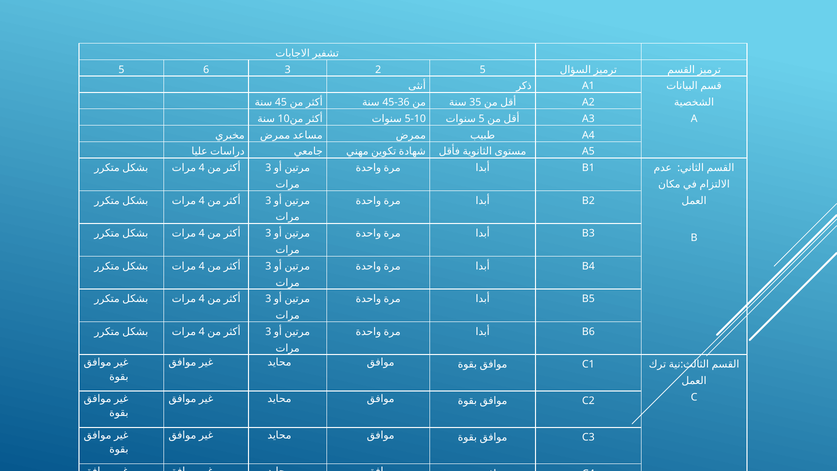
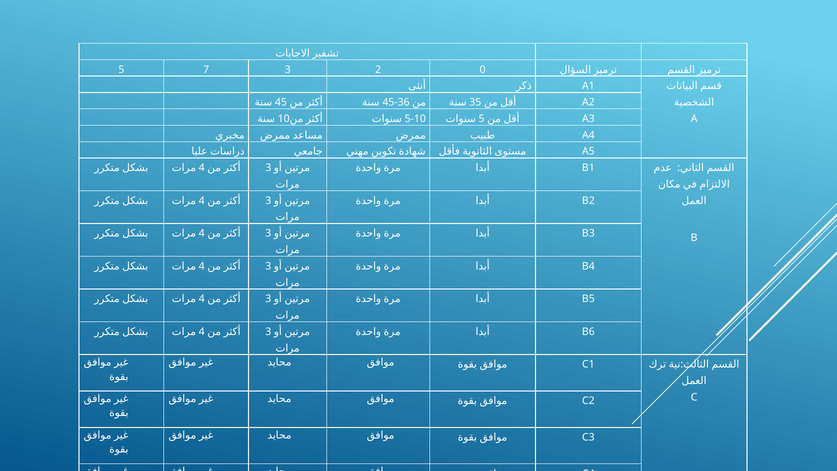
6: 6 -> 7 (206, 70)
2 5: 5 -> 0 (483, 70)
